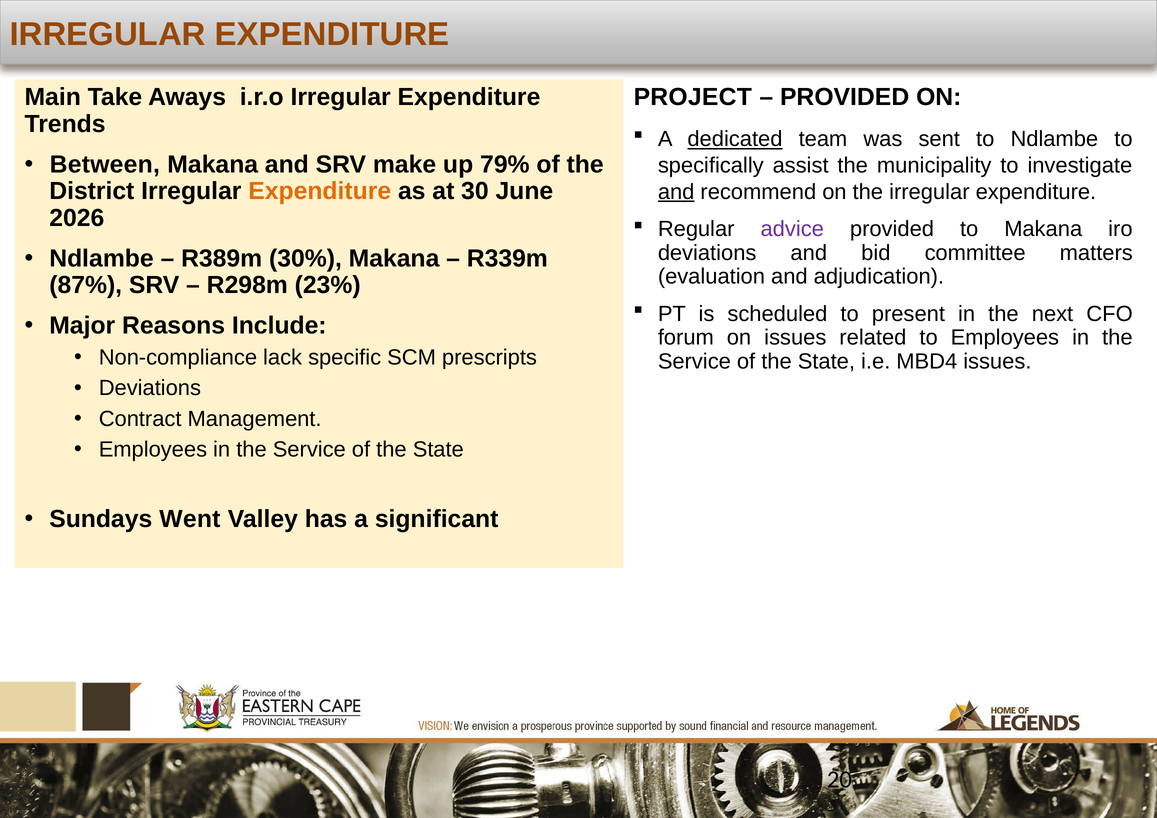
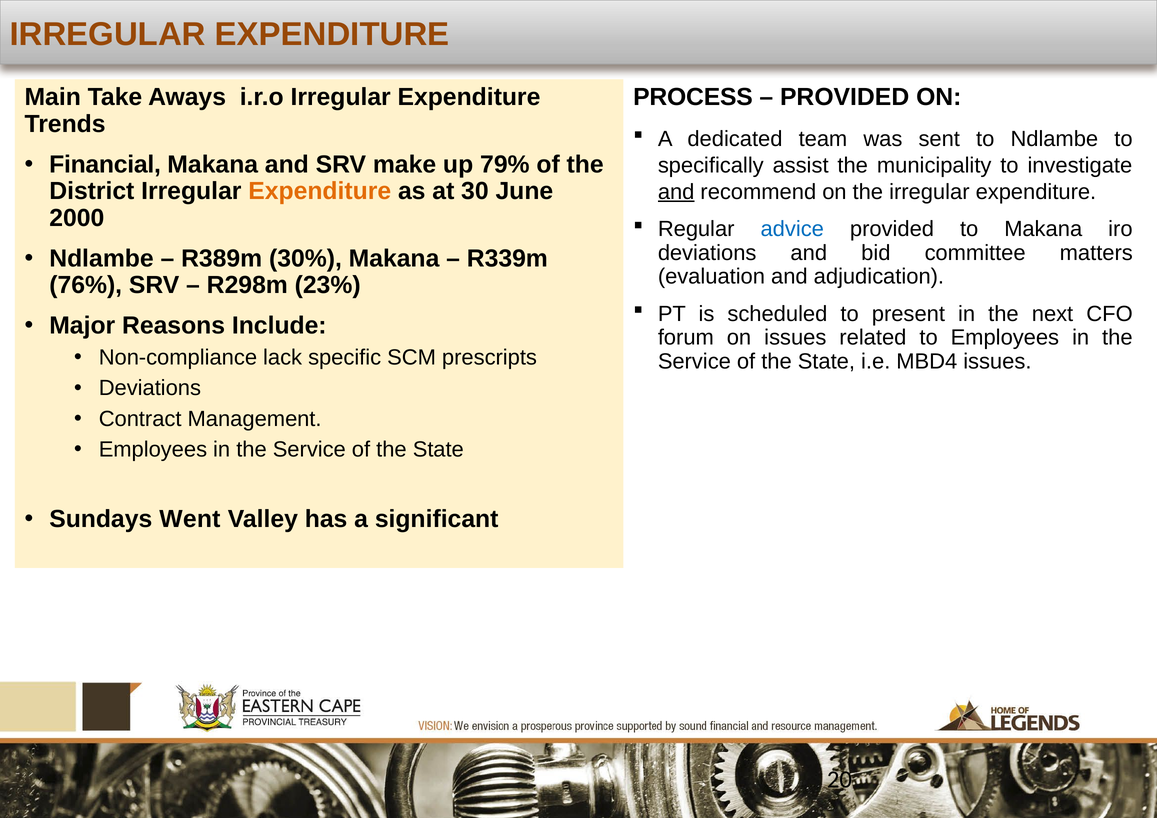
PROJECT: PROJECT -> PROCESS (693, 97)
dedicated underline: present -> none (735, 139)
Between: Between -> Financial (105, 164)
2026: 2026 -> 2000 (77, 218)
advice colour: purple -> blue (792, 229)
87%: 87% -> 76% (86, 285)
